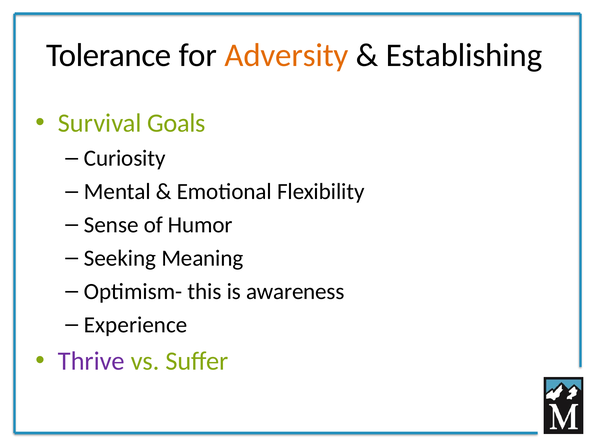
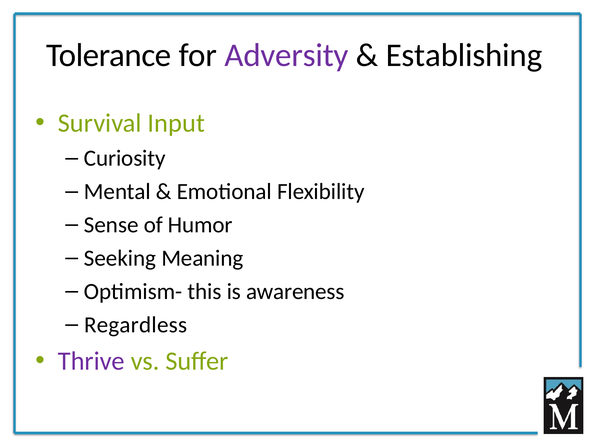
Adversity colour: orange -> purple (287, 55)
Goals: Goals -> Input (176, 123)
Experience: Experience -> Regardless (136, 325)
